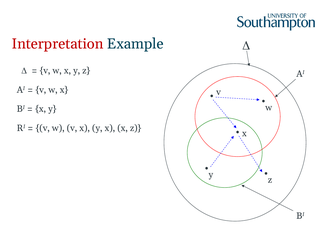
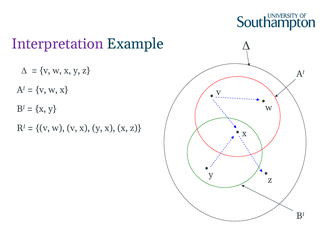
Interpretation colour: red -> purple (58, 44)
